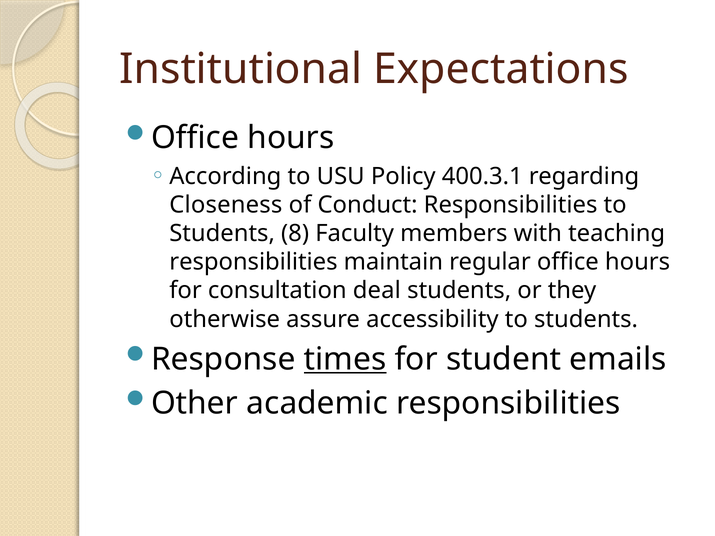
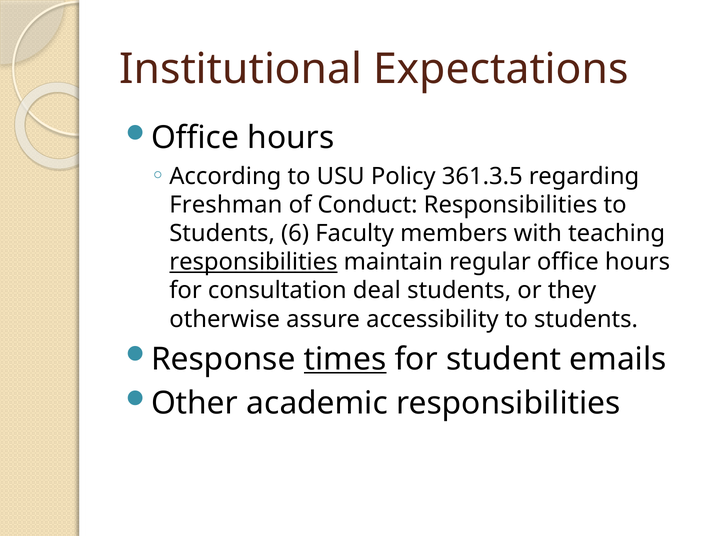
400.3.1: 400.3.1 -> 361.3.5 (482, 176)
Closeness: Closeness -> Freshman (226, 205)
8: 8 -> 6 (295, 234)
responsibilities underline: none -> present (253, 262)
